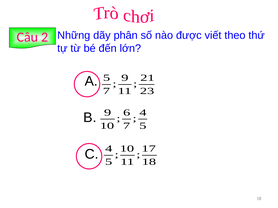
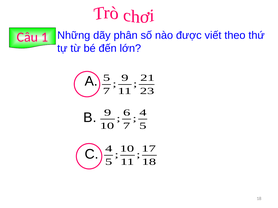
2: 2 -> 1 (45, 37)
